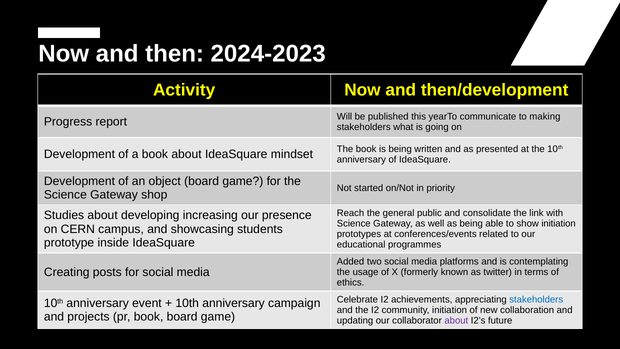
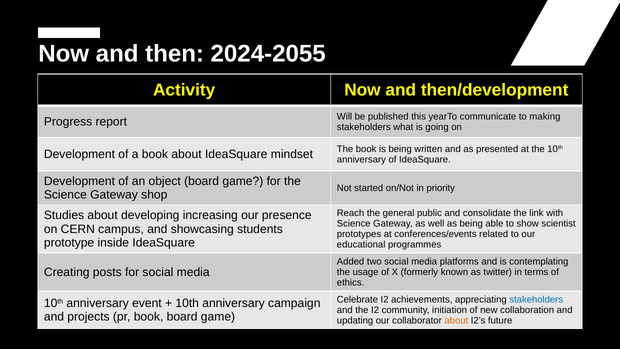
2024-2023: 2024-2023 -> 2024-2055 (268, 54)
show initiation: initiation -> scientist (559, 224)
about colour: purple -> orange (456, 320)
